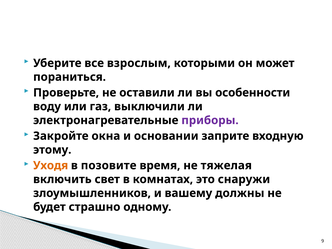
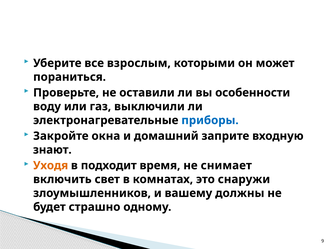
приборы colour: purple -> blue (210, 120)
основании: основании -> домашний (166, 136)
этому: этому -> знают (52, 150)
позовите: позовите -> подходит (109, 165)
тяжелая: тяжелая -> снимает (226, 165)
